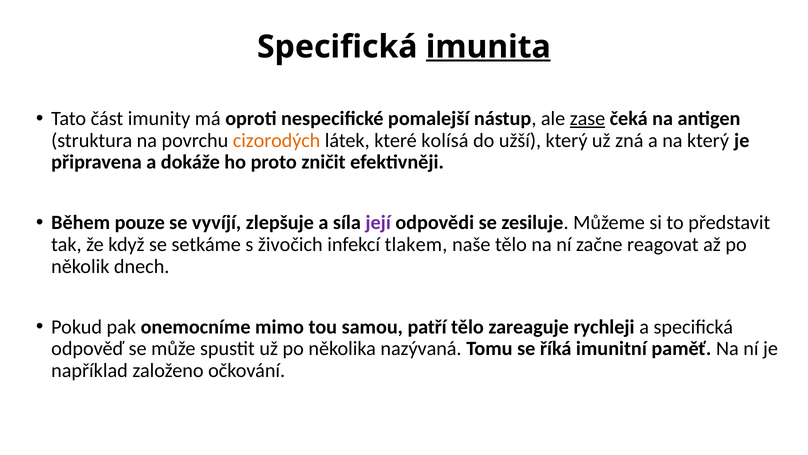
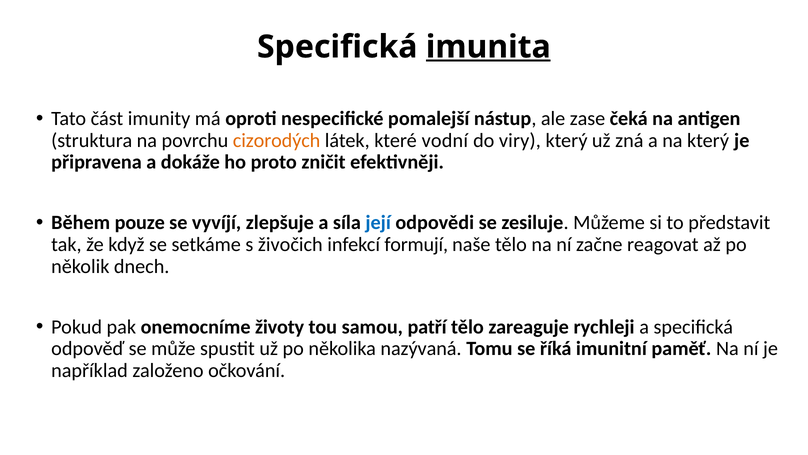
zase underline: present -> none (588, 118)
kolísá: kolísá -> vodní (445, 140)
užší: užší -> viry (520, 140)
její colour: purple -> blue (378, 223)
tlakem: tlakem -> formují (416, 244)
mimo: mimo -> životy (280, 327)
